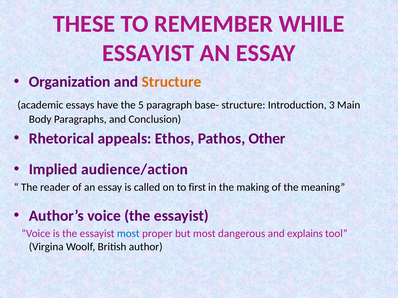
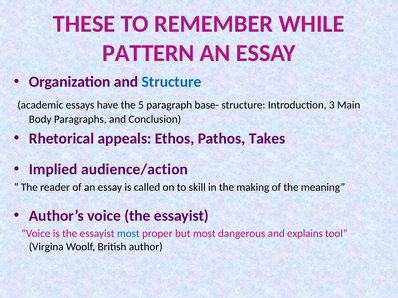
ESSAYIST: ESSAYIST -> PATTERN (148, 53)
Structure colour: orange -> blue (172, 82)
Other: Other -> Takes (267, 139)
first: first -> skill (197, 187)
